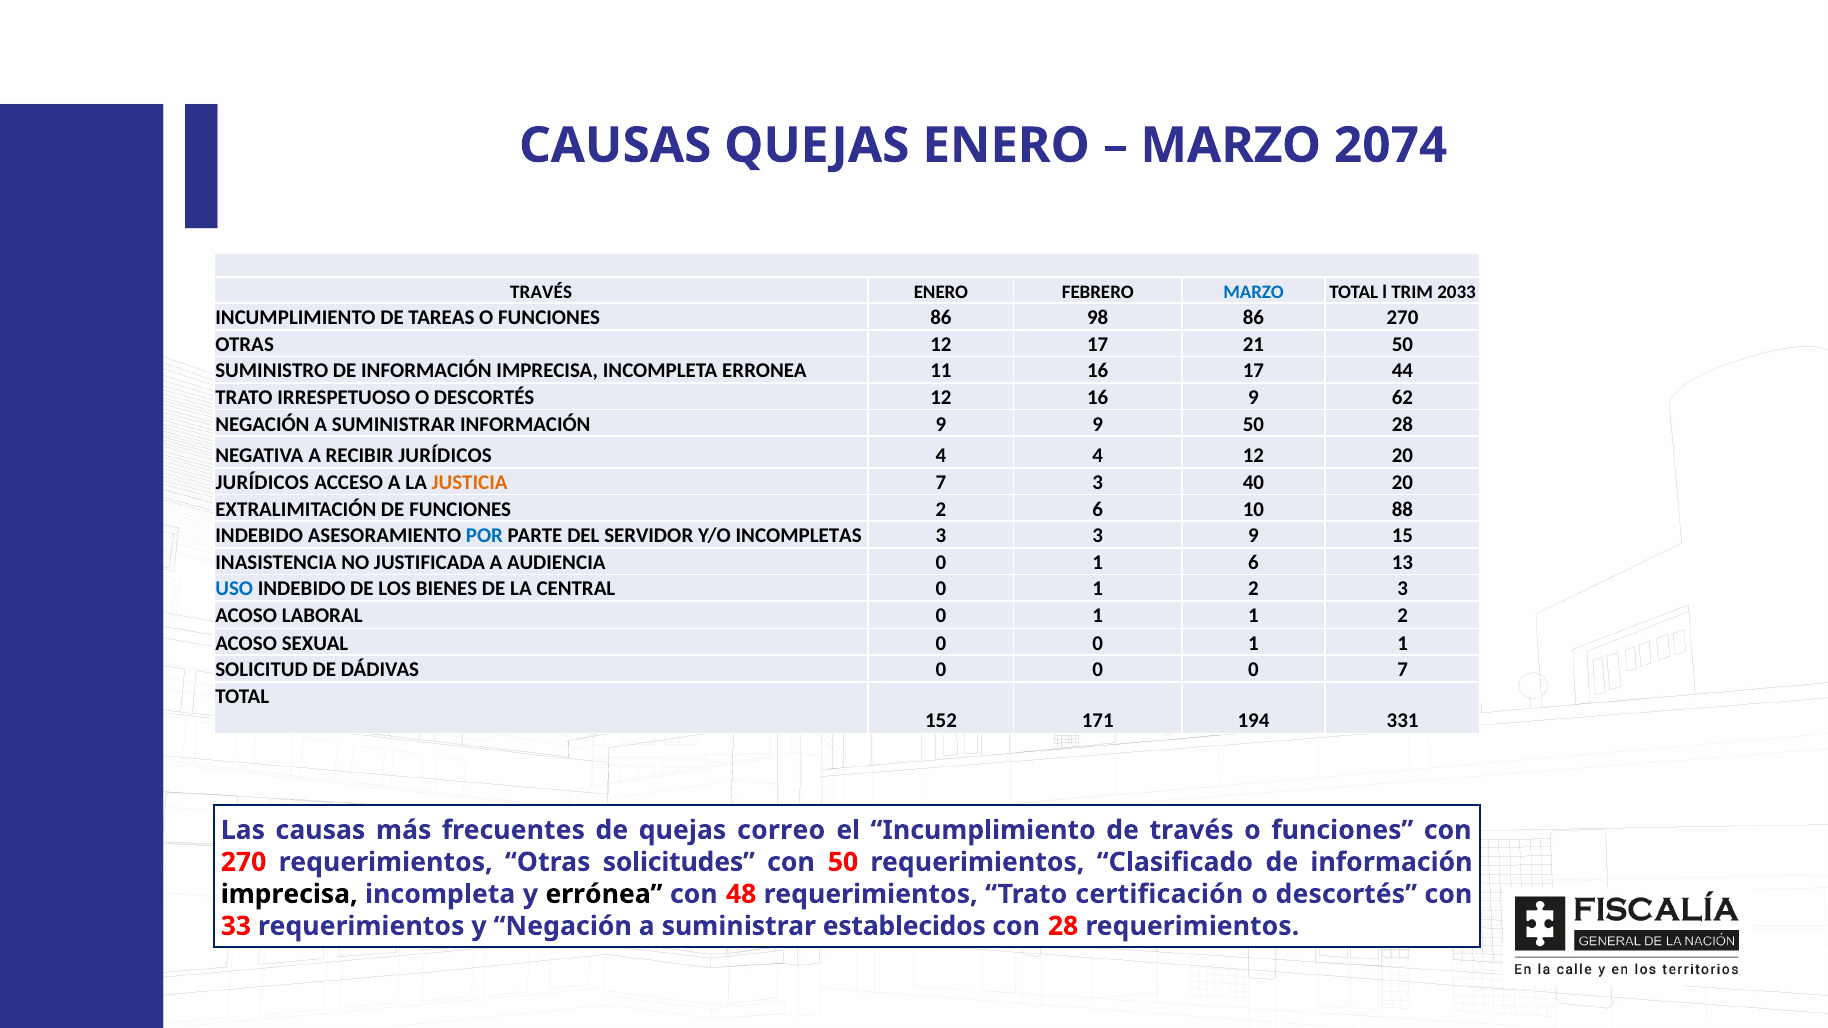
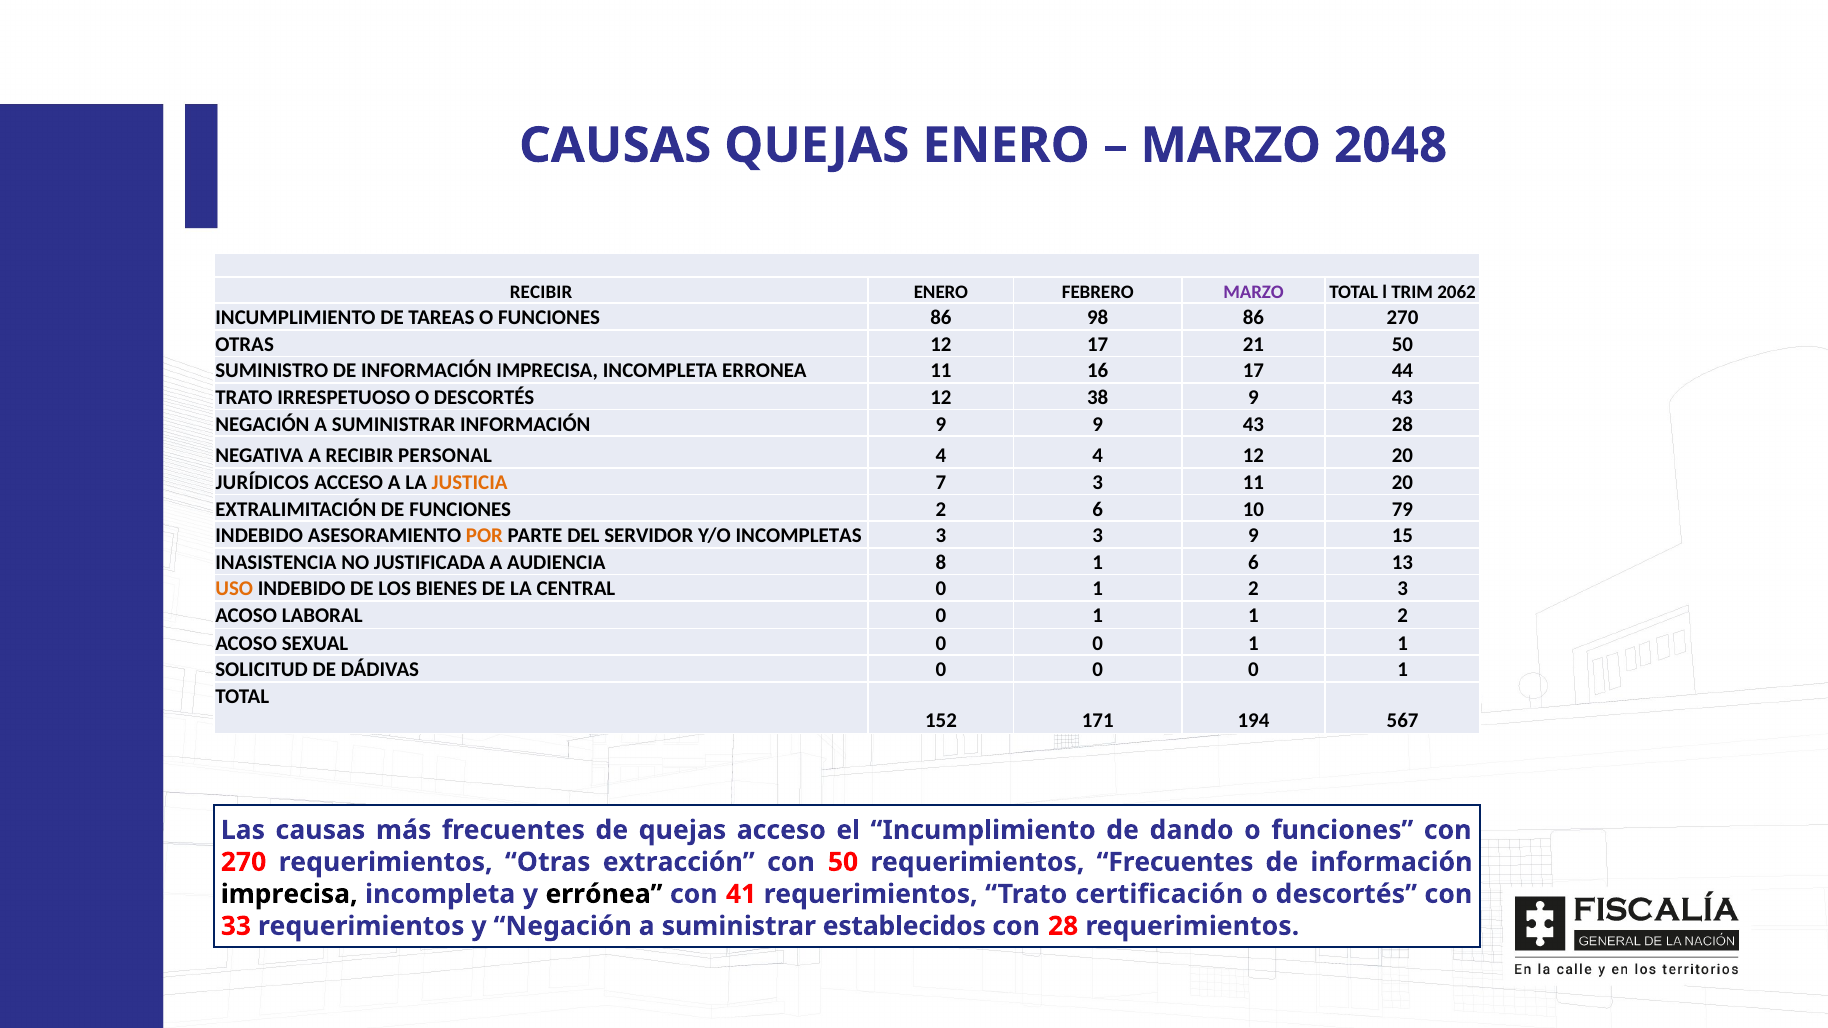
2074: 2074 -> 2048 (1391, 145)
TRAVÉS: TRAVÉS -> RECIBIR (541, 292)
MARZO colour: blue -> purple (1254, 292)
2033: 2033 -> 2062 (1457, 292)
12 16: 16 -> 38 (1098, 398)
62: 62 -> 43 (1403, 398)
9 9 50: 50 -> 43 (1253, 424)
RECIBIR JURÍDICOS: JURÍDICOS -> PERSONAL (445, 455)
3 40: 40 -> 11 (1253, 483)
88: 88 -> 79 (1403, 509)
POR colour: blue -> orange (484, 536)
AUDIENCIA 0: 0 -> 8 (941, 562)
USO colour: blue -> orange (234, 589)
0 0 0 7: 7 -> 1 (1403, 670)
331: 331 -> 567 (1403, 721)
quejas correo: correo -> acceso (781, 830)
de través: través -> dando (1192, 830)
solicitudes: solicitudes -> extracción (679, 862)
requerimientos Clasificado: Clasificado -> Frecuentes (1175, 862)
48: 48 -> 41 (741, 894)
